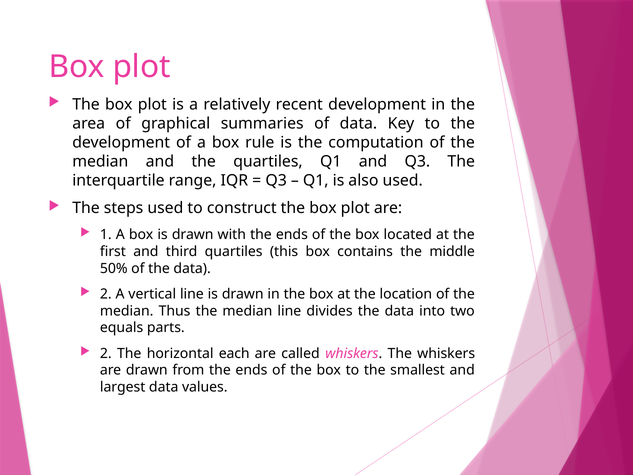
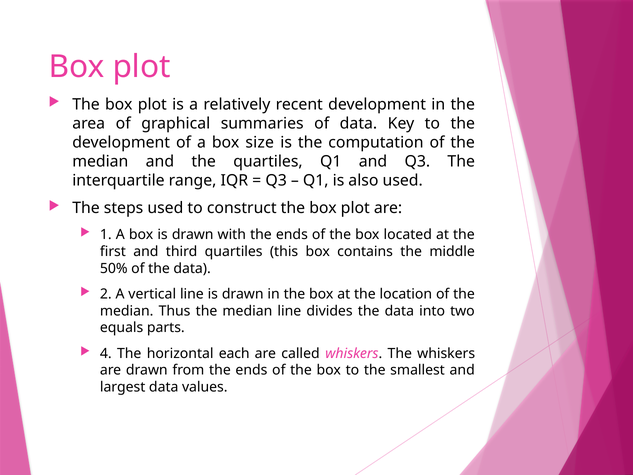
rule: rule -> size (260, 142)
2: 2 -> 4 (106, 353)
